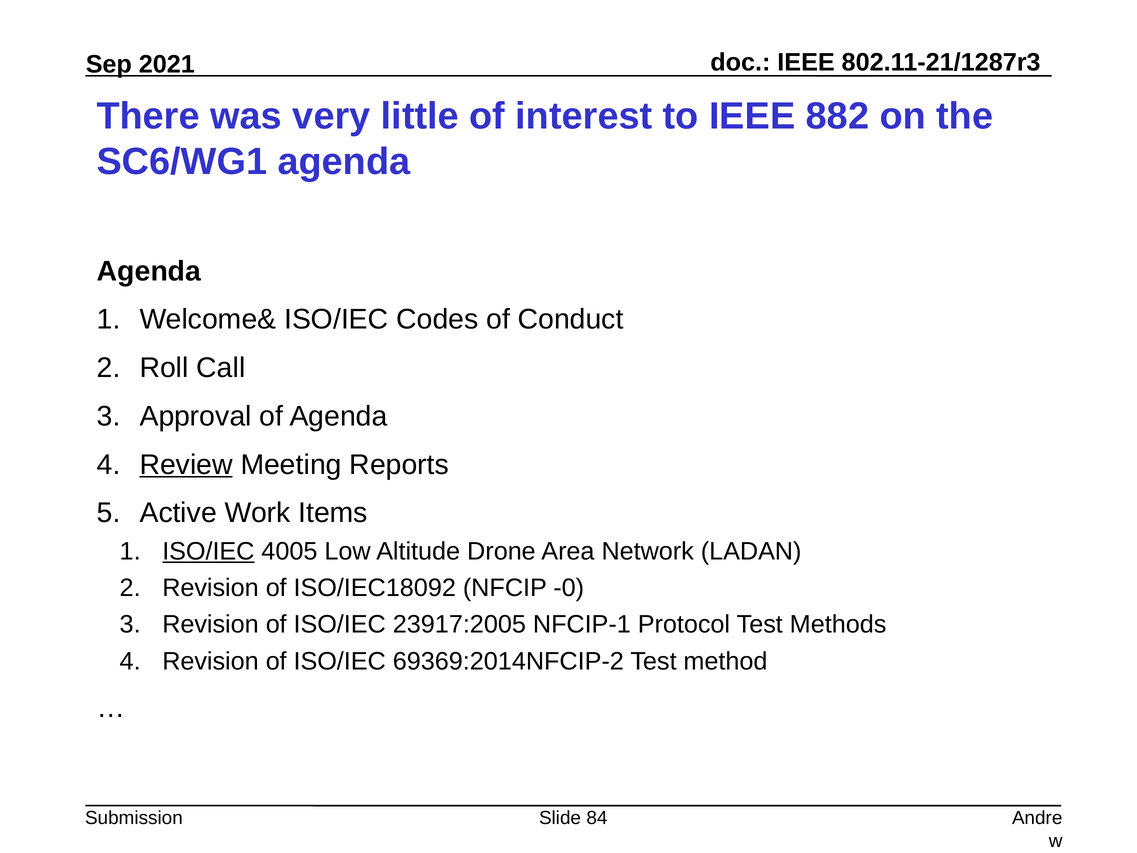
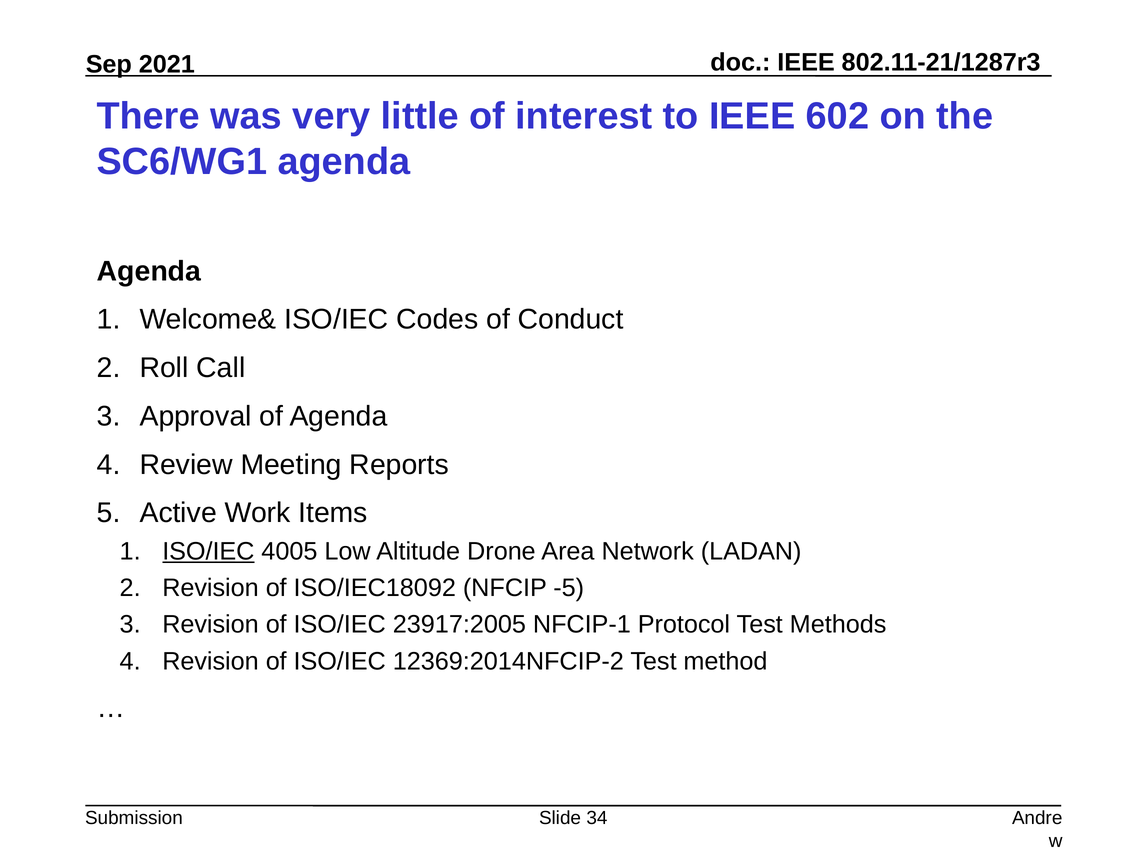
882: 882 -> 602 (837, 116)
Review underline: present -> none (186, 464)
-0: -0 -> -5 (569, 588)
69369:2014NFCIP-2: 69369:2014NFCIP-2 -> 12369:2014NFCIP-2 (508, 661)
84: 84 -> 34 (597, 818)
